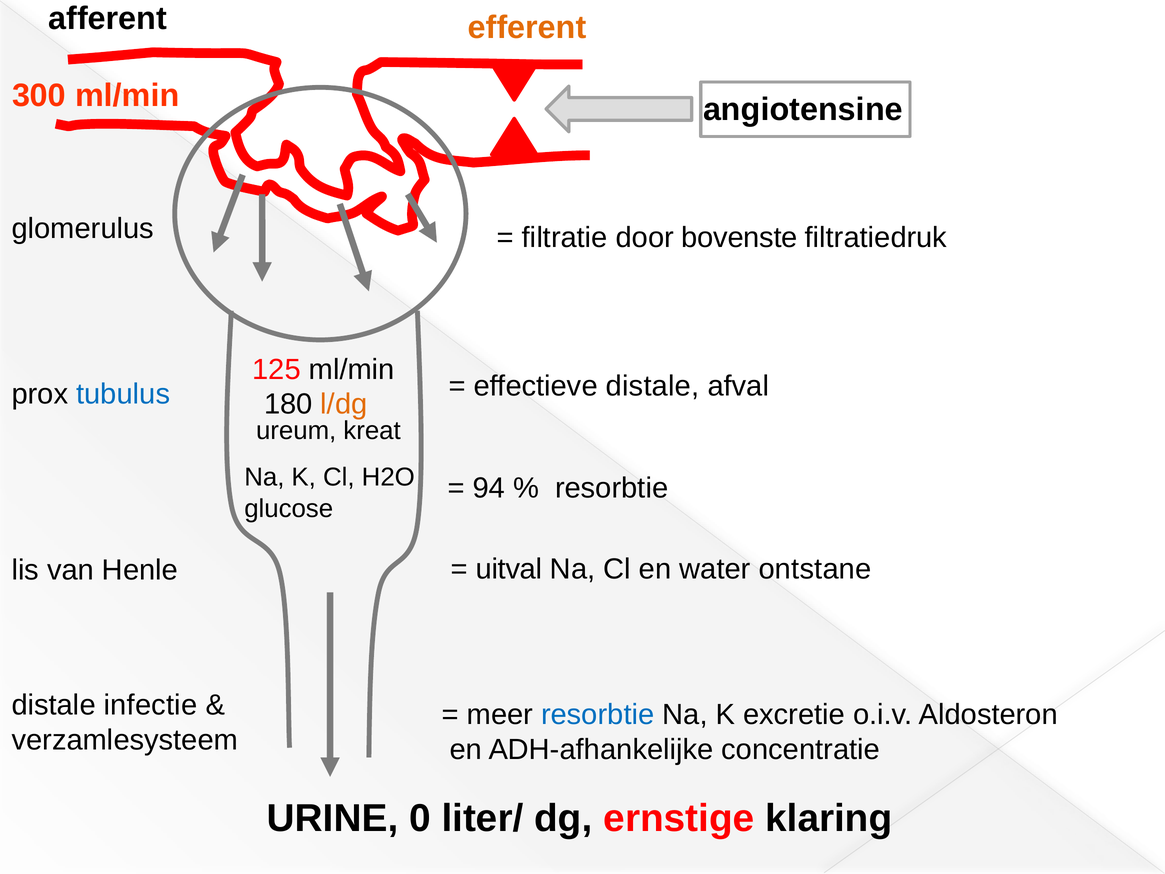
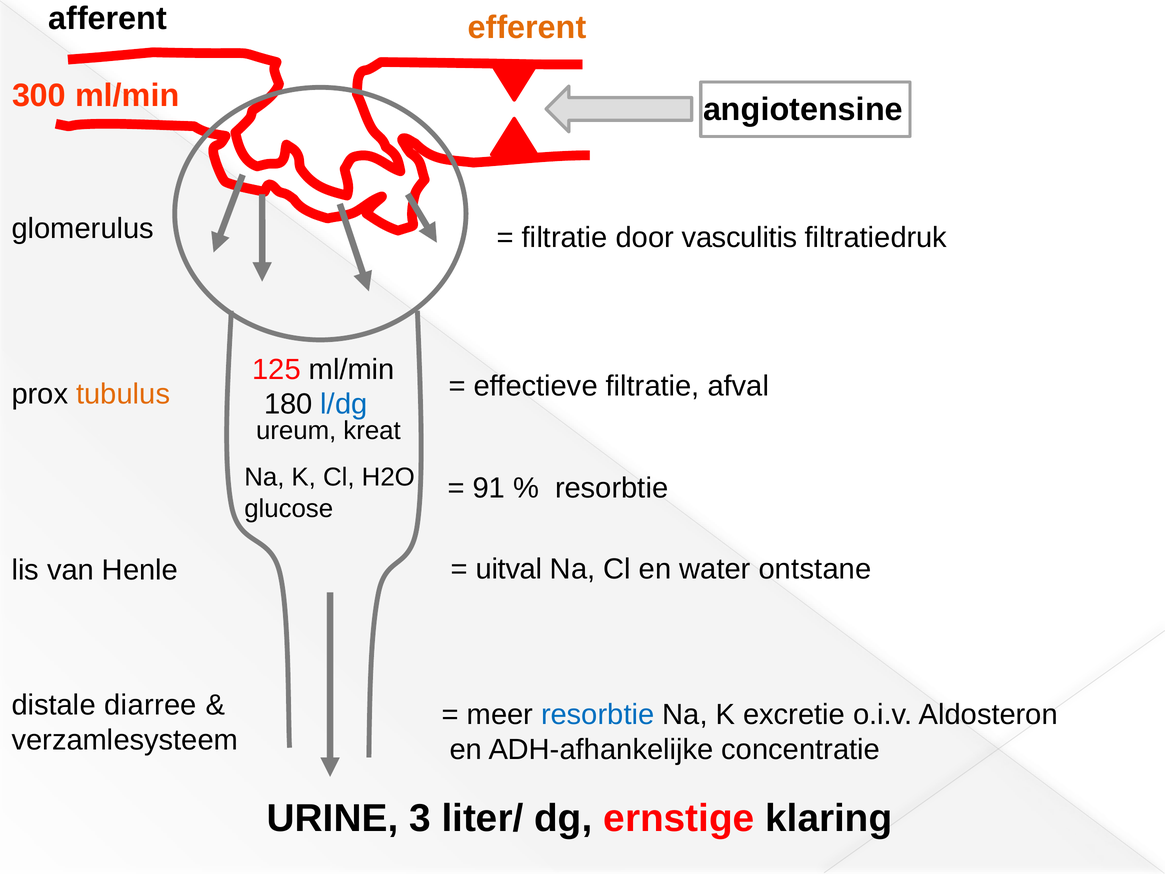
bovenste: bovenste -> vasculitis (740, 238)
effectieve distale: distale -> filtratie (653, 386)
tubulus colour: blue -> orange (123, 394)
l/dg colour: orange -> blue (344, 404)
94: 94 -> 91 (489, 488)
infectie: infectie -> diarree (150, 705)
0: 0 -> 3 (420, 818)
